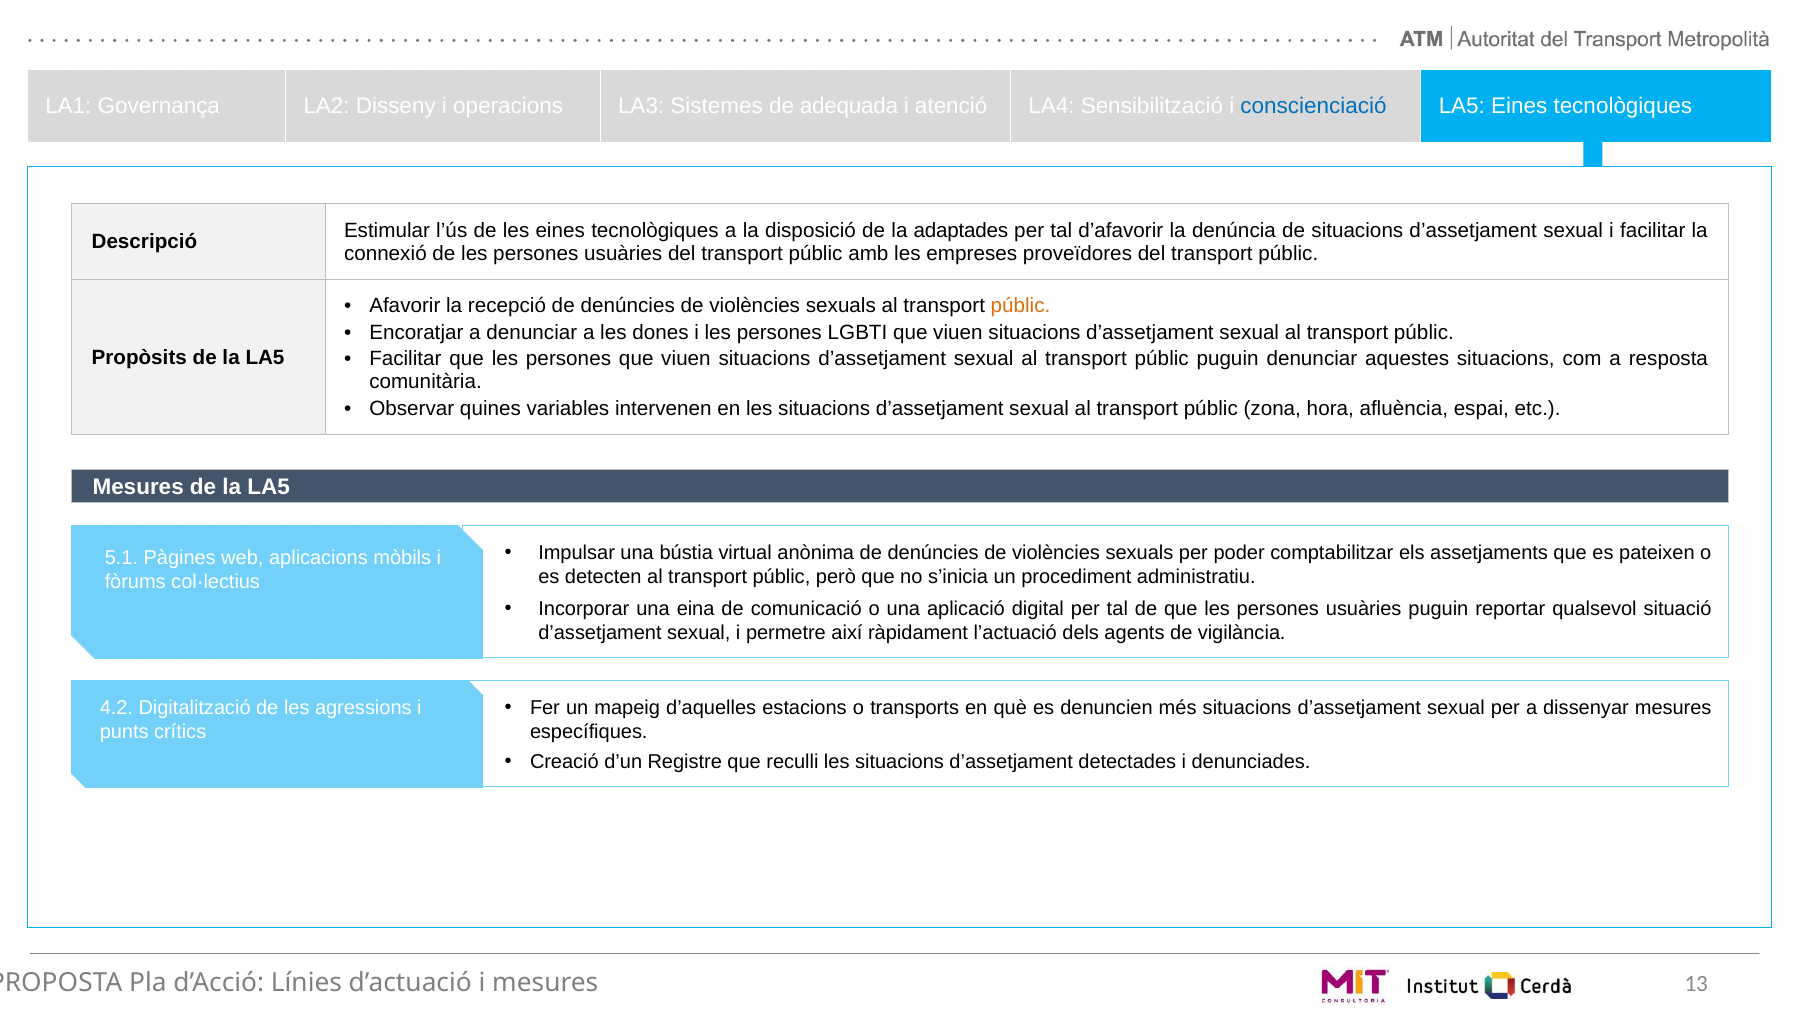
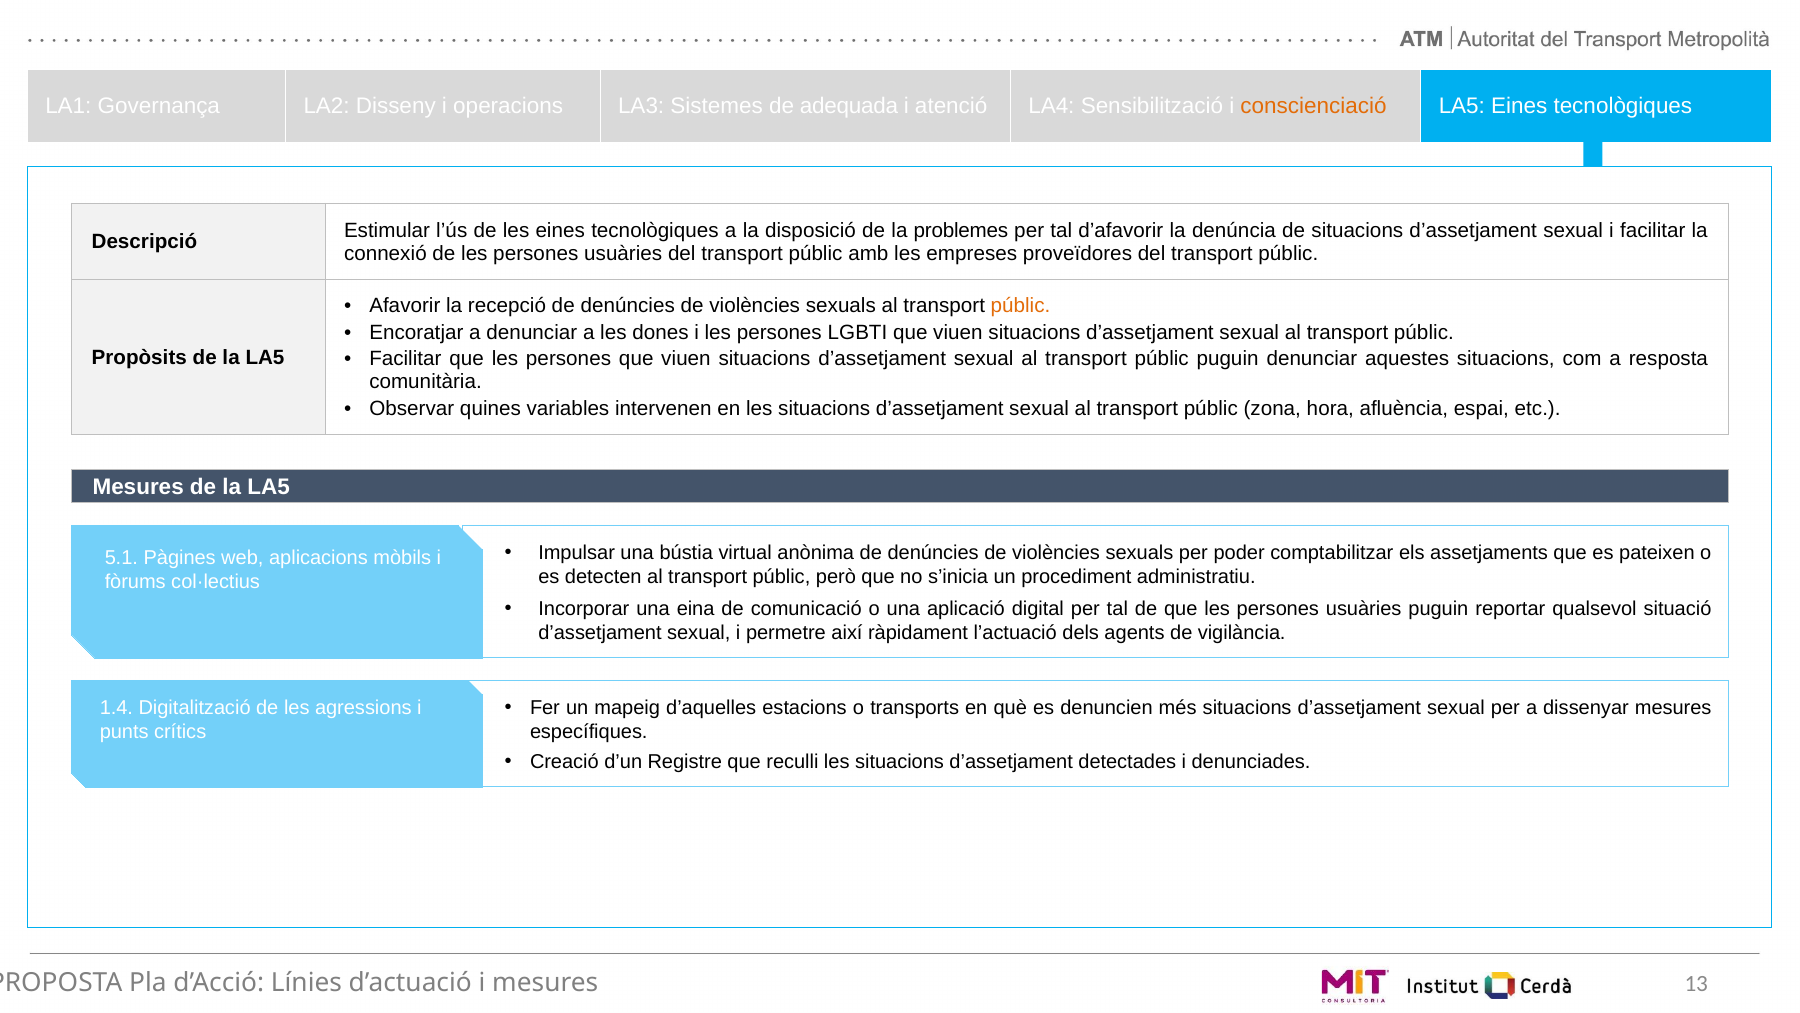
conscienciació colour: blue -> orange (1314, 106)
adaptades: adaptades -> problemes (961, 230)
4.2: 4.2 -> 1.4 (116, 707)
